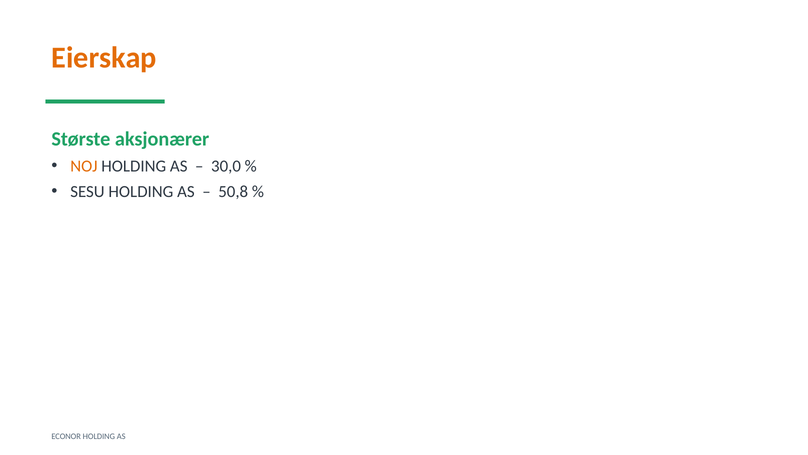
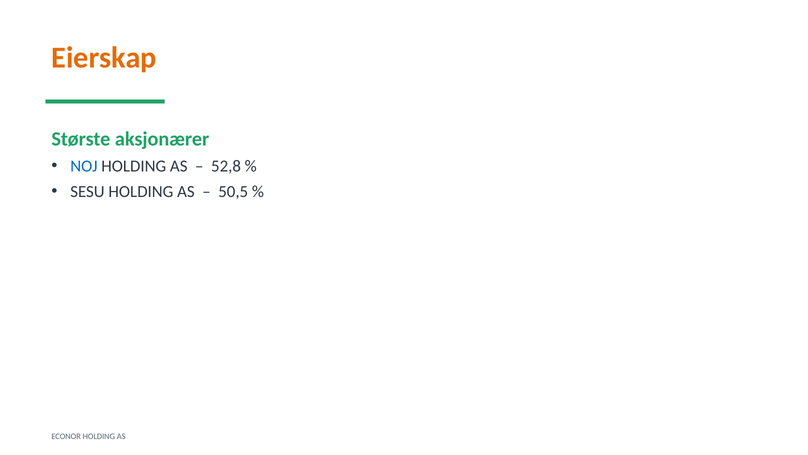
NOJ colour: orange -> blue (84, 166)
30,0: 30,0 -> 52,8 (226, 166)
50,8: 50,8 -> 50,5 (233, 191)
